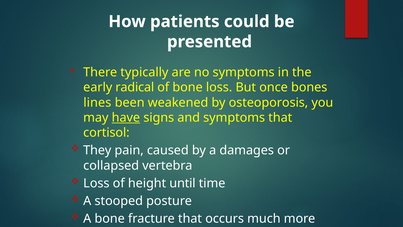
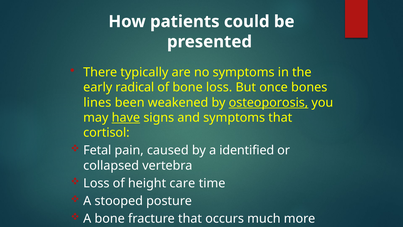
osteoporosis underline: none -> present (268, 102)
They: They -> Fetal (97, 150)
damages: damages -> identified (247, 150)
until: until -> care (182, 183)
